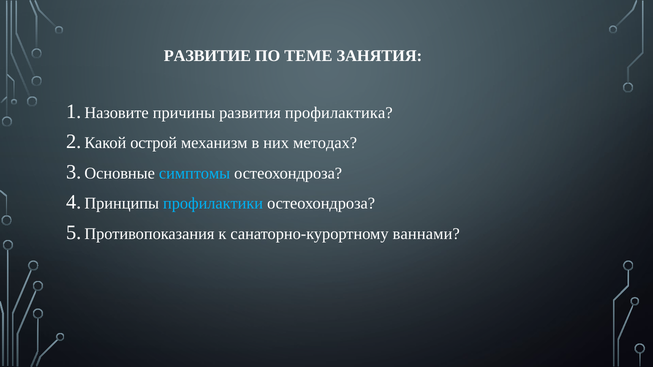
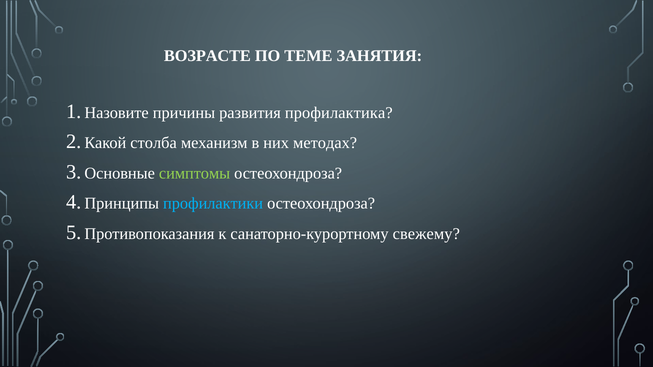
РАЗВИТИЕ: РАЗВИТИЕ -> ВОЗРАСТЕ (207, 56)
острой: острой -> столба (154, 143)
симптомы colour: light blue -> light green (195, 173)
ваннами: ваннами -> свежему (426, 234)
